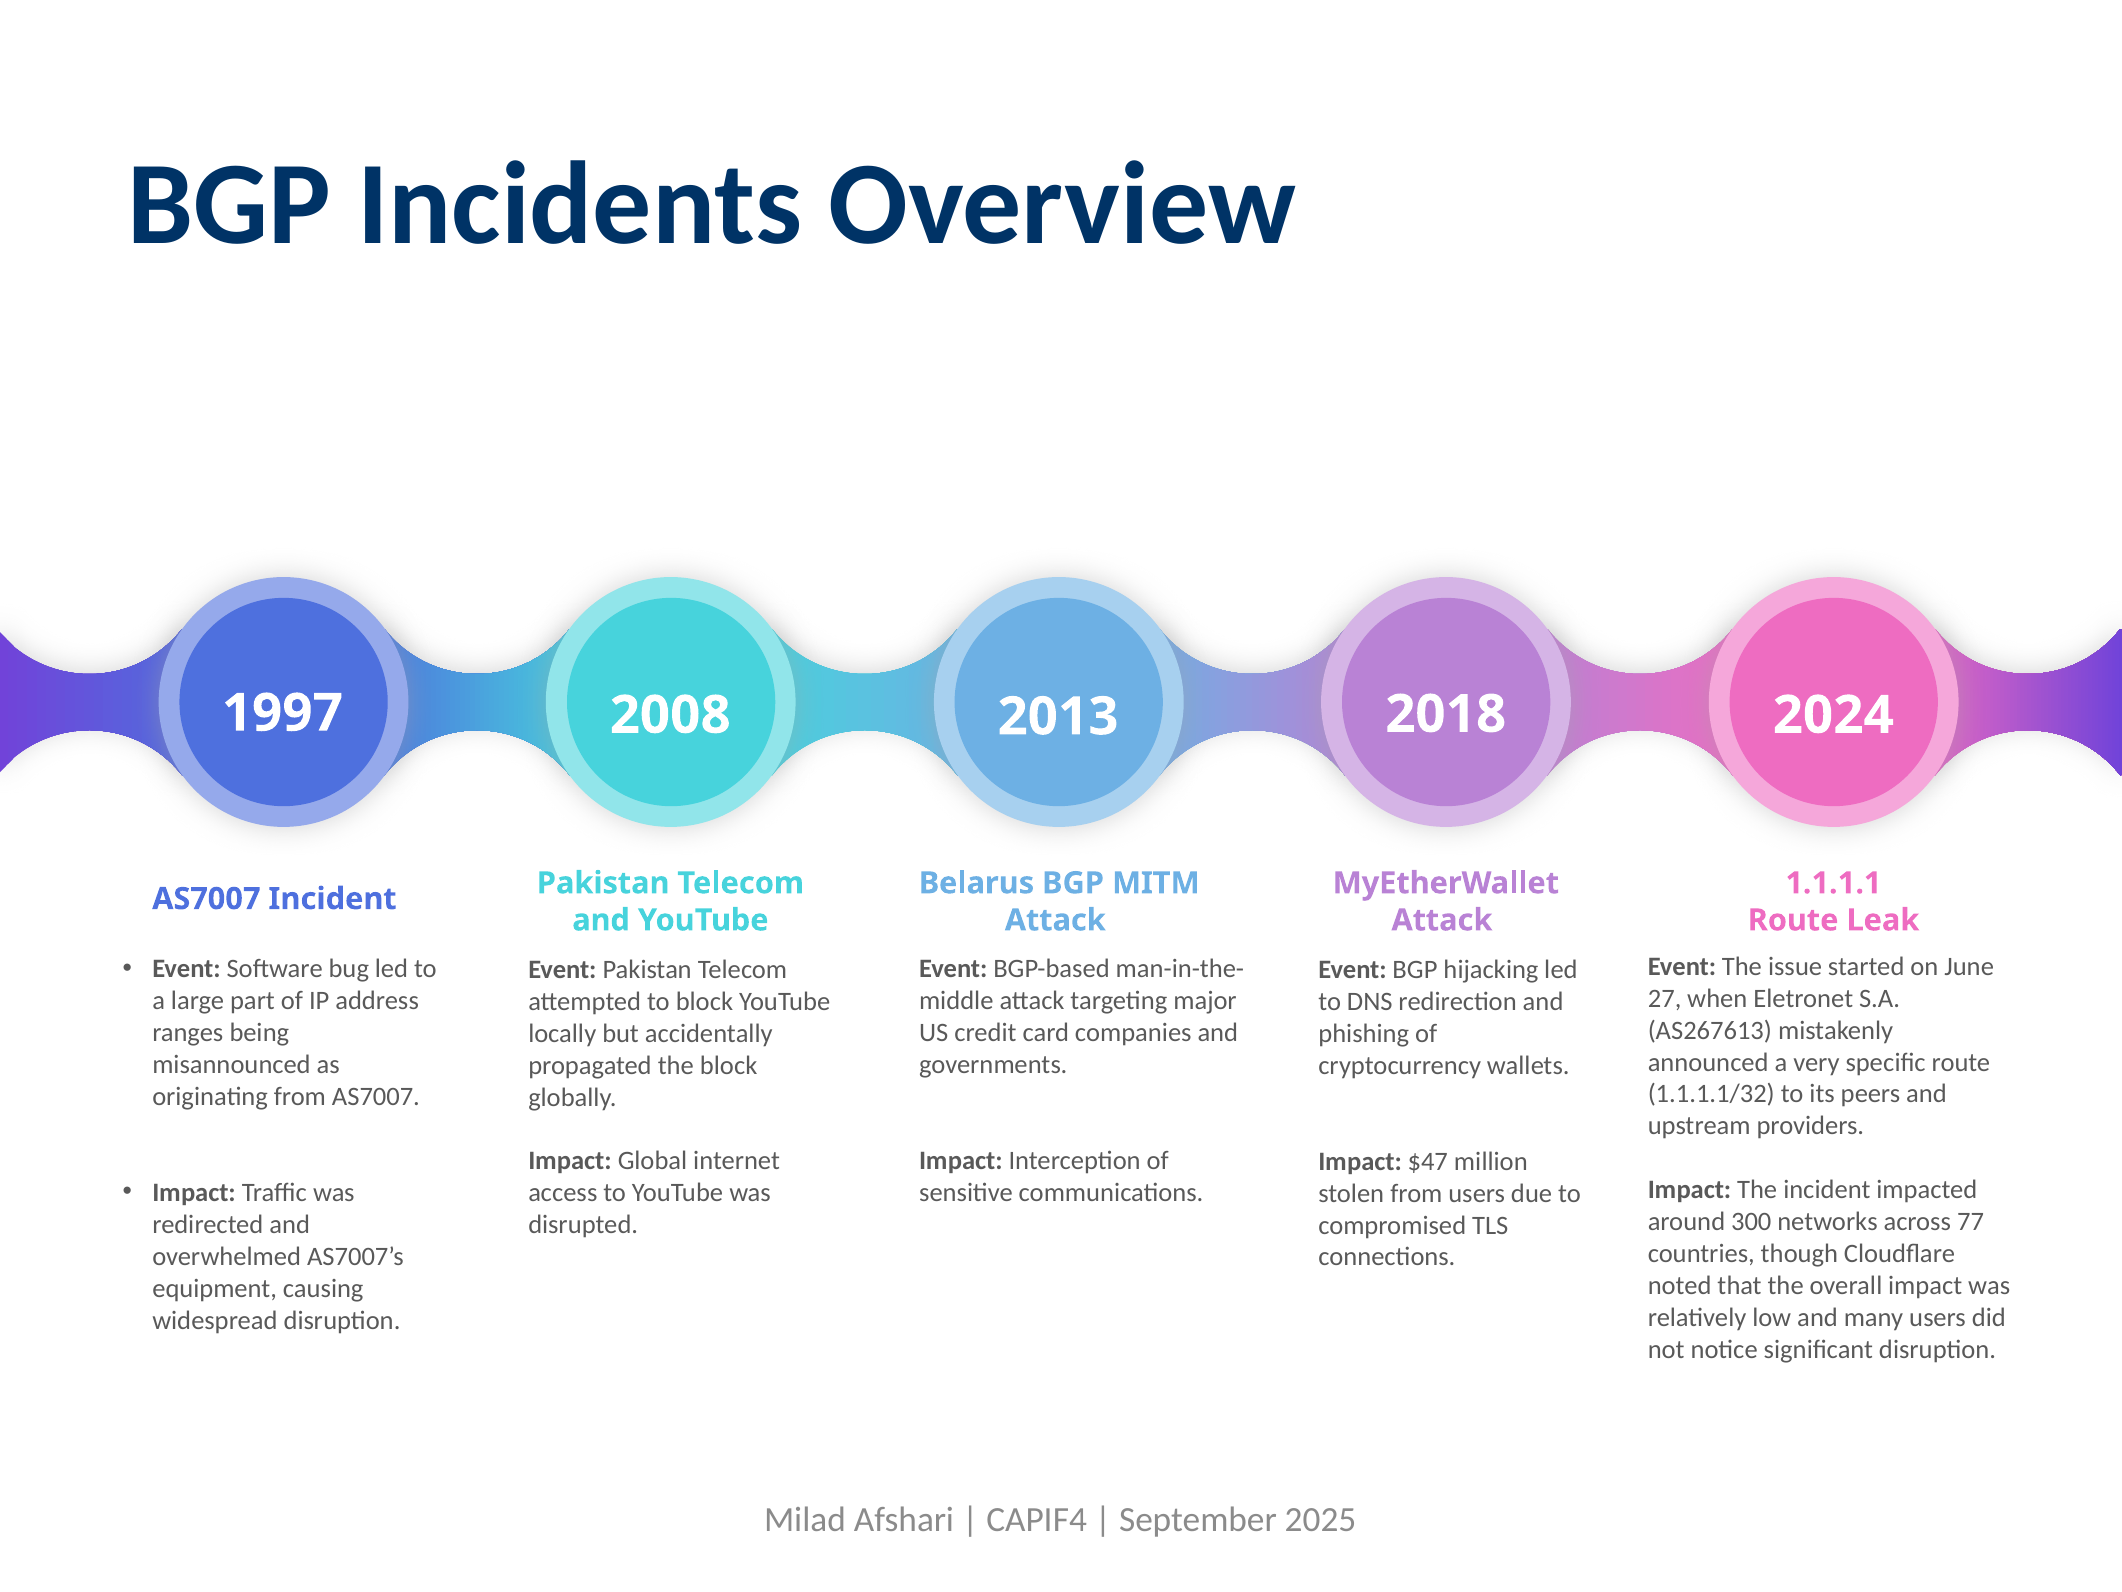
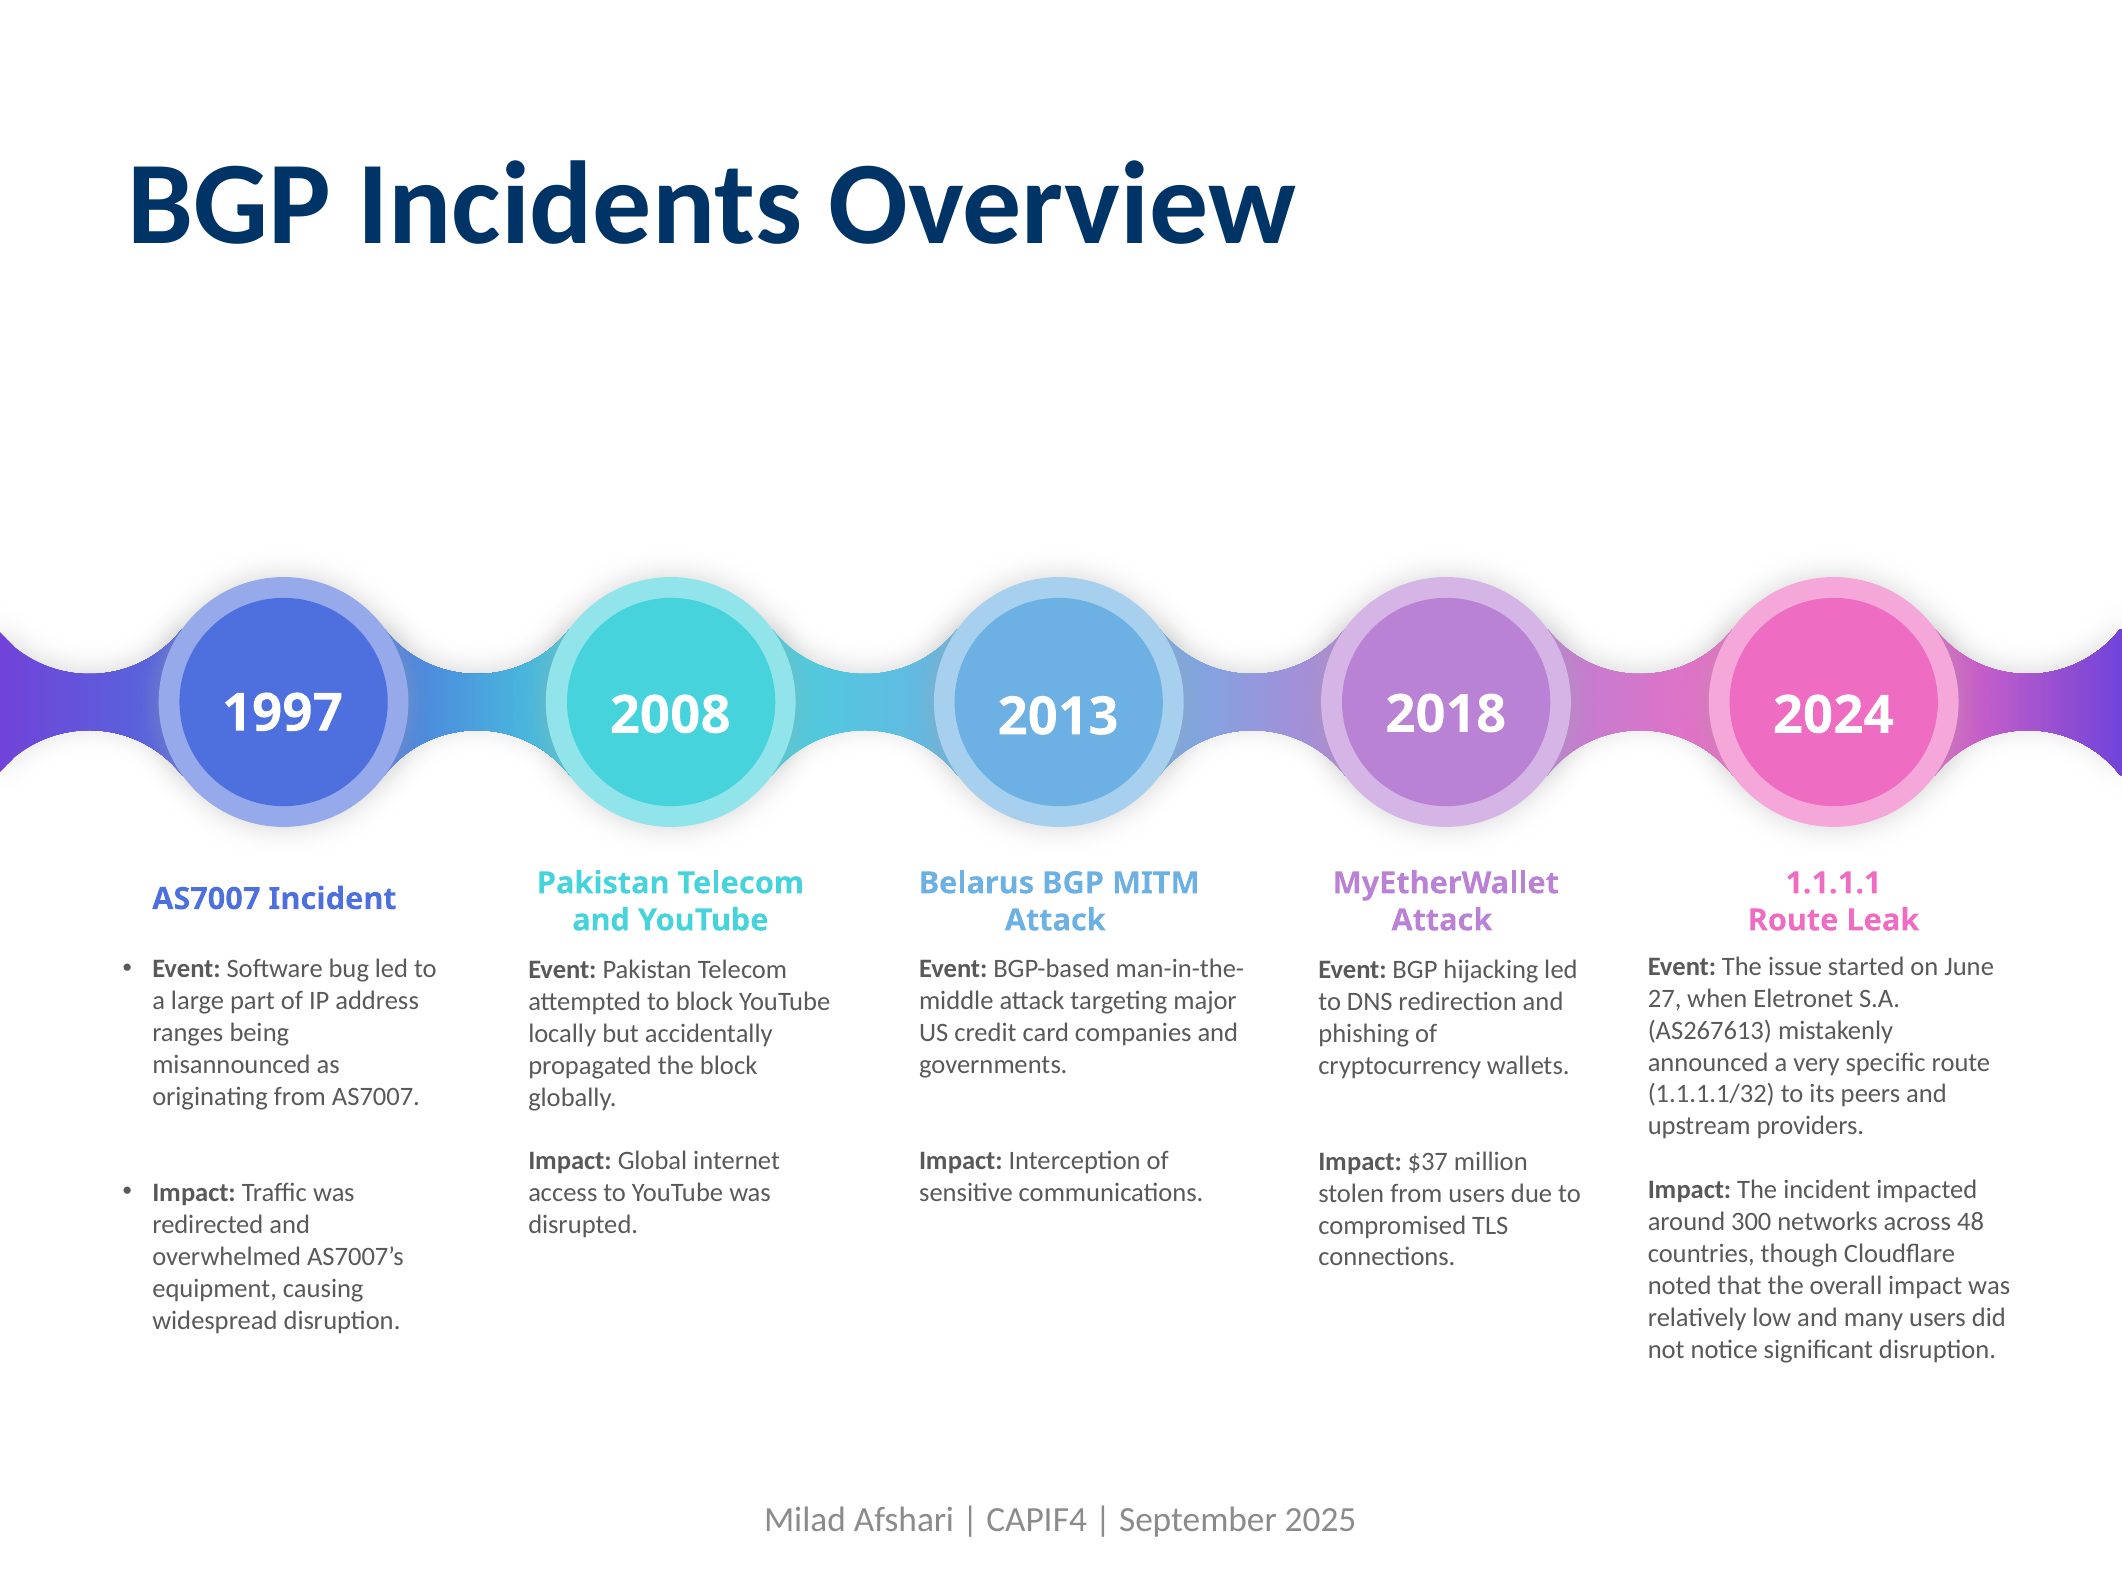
$47: $47 -> $37 (1428, 1161)
77: 77 -> 48 (1971, 1221)
